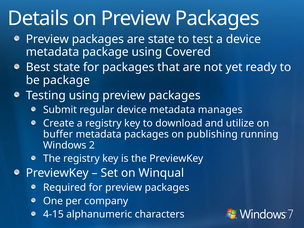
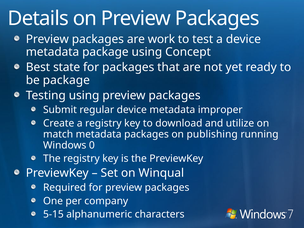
are state: state -> work (161, 39)
Covered: Covered -> Concept (188, 52)
manages: manages -> improper (220, 110)
buffer: buffer -> match (58, 134)
2: 2 -> 0 (92, 145)
4-15: 4-15 -> 5-15 (53, 214)
